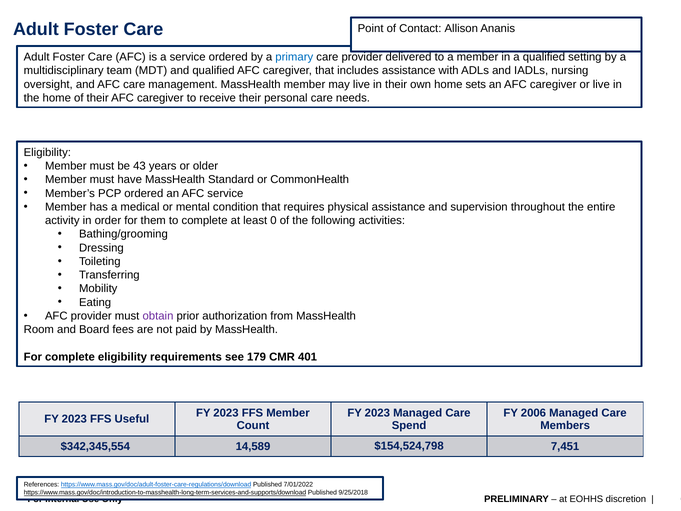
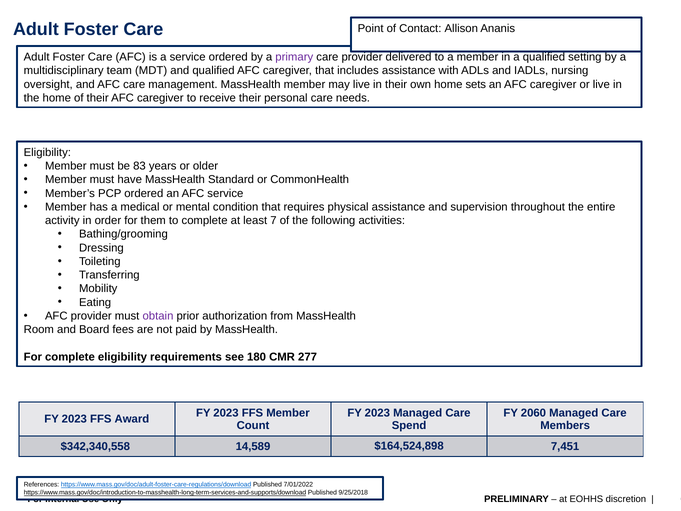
primary colour: blue -> purple (294, 57)
43: 43 -> 83 (139, 166)
0: 0 -> 7 (273, 220)
179: 179 -> 180 (257, 357)
401: 401 -> 277 (308, 357)
2006: 2006 -> 2060 (533, 413)
Useful: Useful -> Award (132, 419)
$342,345,554: $342,345,554 -> $342,340,558 (95, 447)
$154,524,798: $154,524,798 -> $164,524,898 (409, 446)
